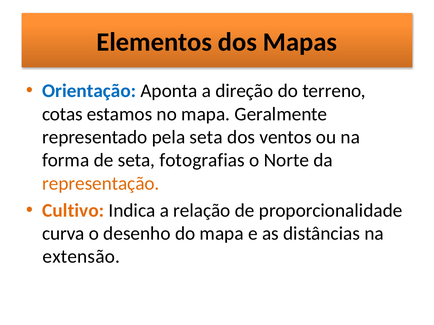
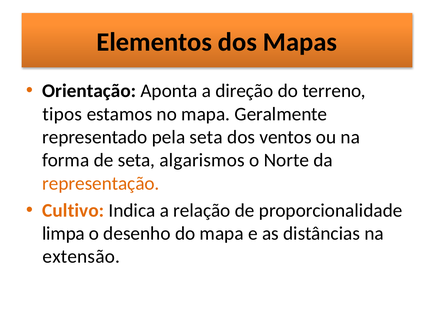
Orientação colour: blue -> black (89, 91)
cotas: cotas -> tipos (62, 114)
fotografias: fotografias -> algarismos (202, 161)
curva: curva -> limpa (63, 234)
